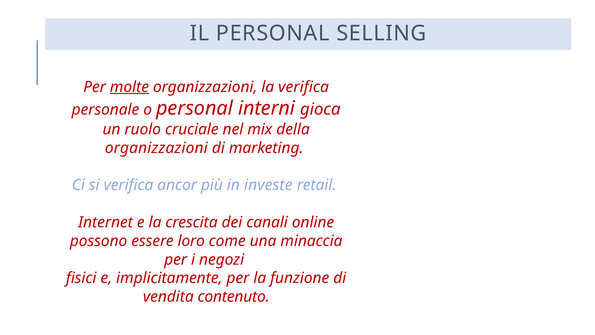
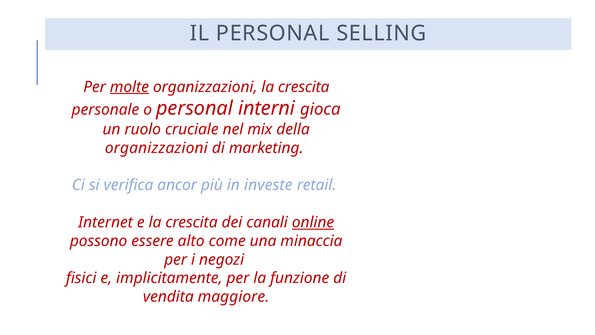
organizzazioni la verifica: verifica -> crescita (304, 87)
online underline: none -> present (313, 222)
loro: loro -> alto (191, 241)
contenuto: contenuto -> maggiore (233, 297)
